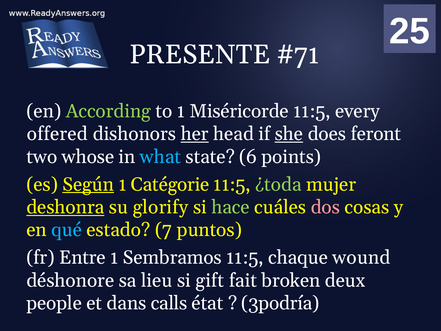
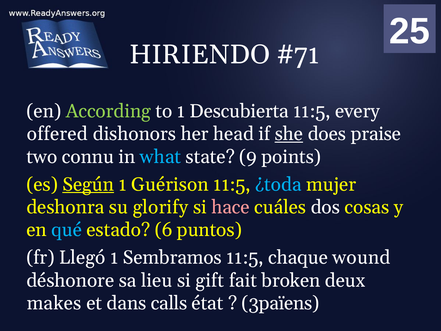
PRESENTE: PRESENTE -> HIRIENDO (200, 54)
Miséricorde: Miséricorde -> Descubierta (239, 111)
her underline: present -> none (195, 134)
feront: feront -> praise (376, 134)
whose: whose -> connu (88, 157)
6: 6 -> 9 (248, 157)
Catégorie: Catégorie -> Guérison (170, 184)
¿toda colour: light green -> light blue (278, 184)
deshonra underline: present -> none (65, 207)
hace colour: light green -> pink (231, 207)
dos colour: pink -> white (325, 207)
7: 7 -> 6 (164, 230)
Entre: Entre -> Llegó (82, 257)
people: people -> makes (54, 303)
3podría: 3podría -> 3païens (280, 303)
